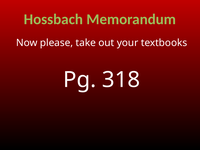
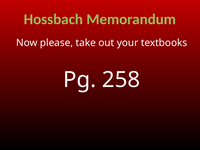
318: 318 -> 258 (121, 80)
